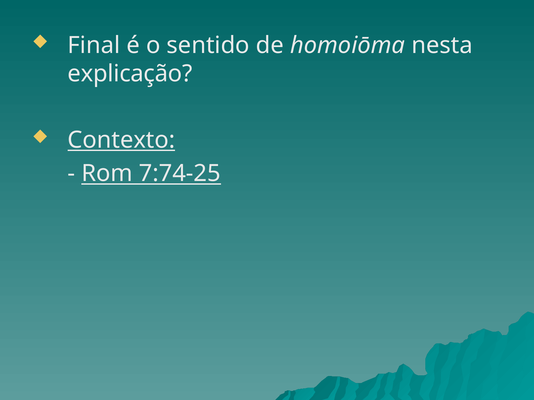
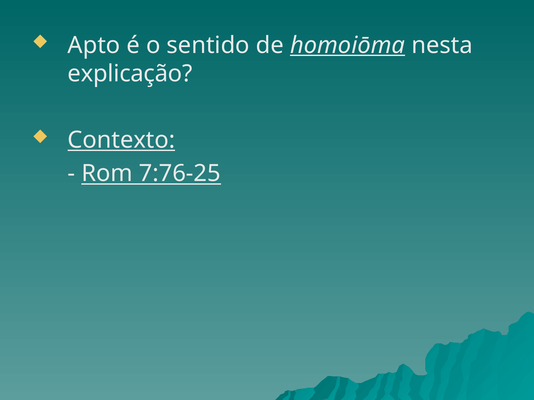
Final: Final -> Apto (94, 45)
homoiōma underline: none -> present (348, 45)
7:74-25: 7:74-25 -> 7:76-25 (180, 173)
